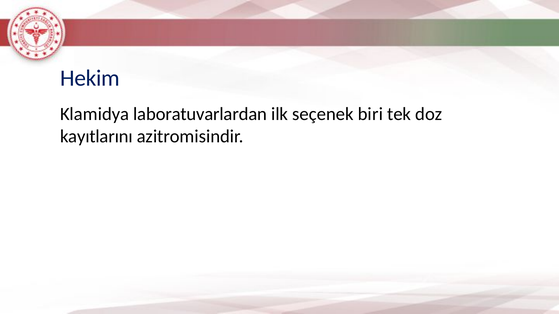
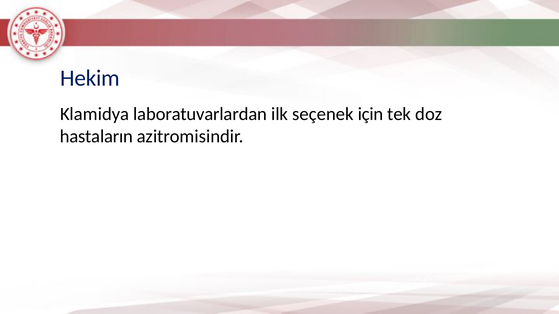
biri: biri -> için (371, 114)
kayıtlarını: kayıtlarını -> hastaların (96, 137)
